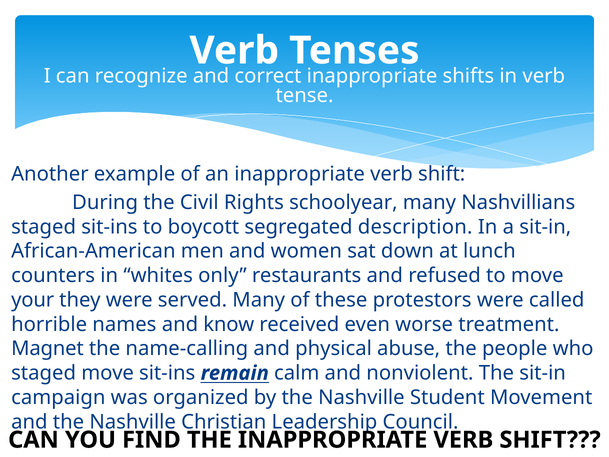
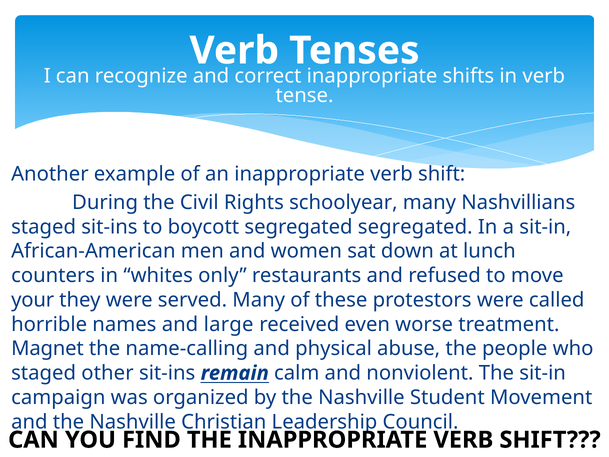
segregated description: description -> segregated (415, 227)
know: know -> large (229, 324)
staged move: move -> other (107, 373)
